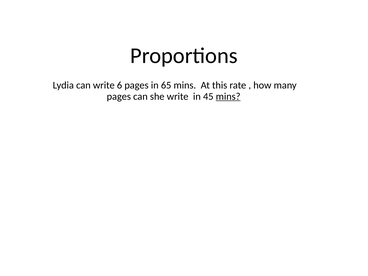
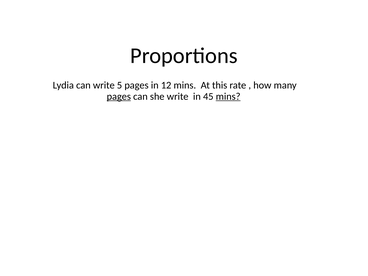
6: 6 -> 5 (120, 85)
65: 65 -> 12 (166, 85)
pages underline: none -> present (119, 96)
